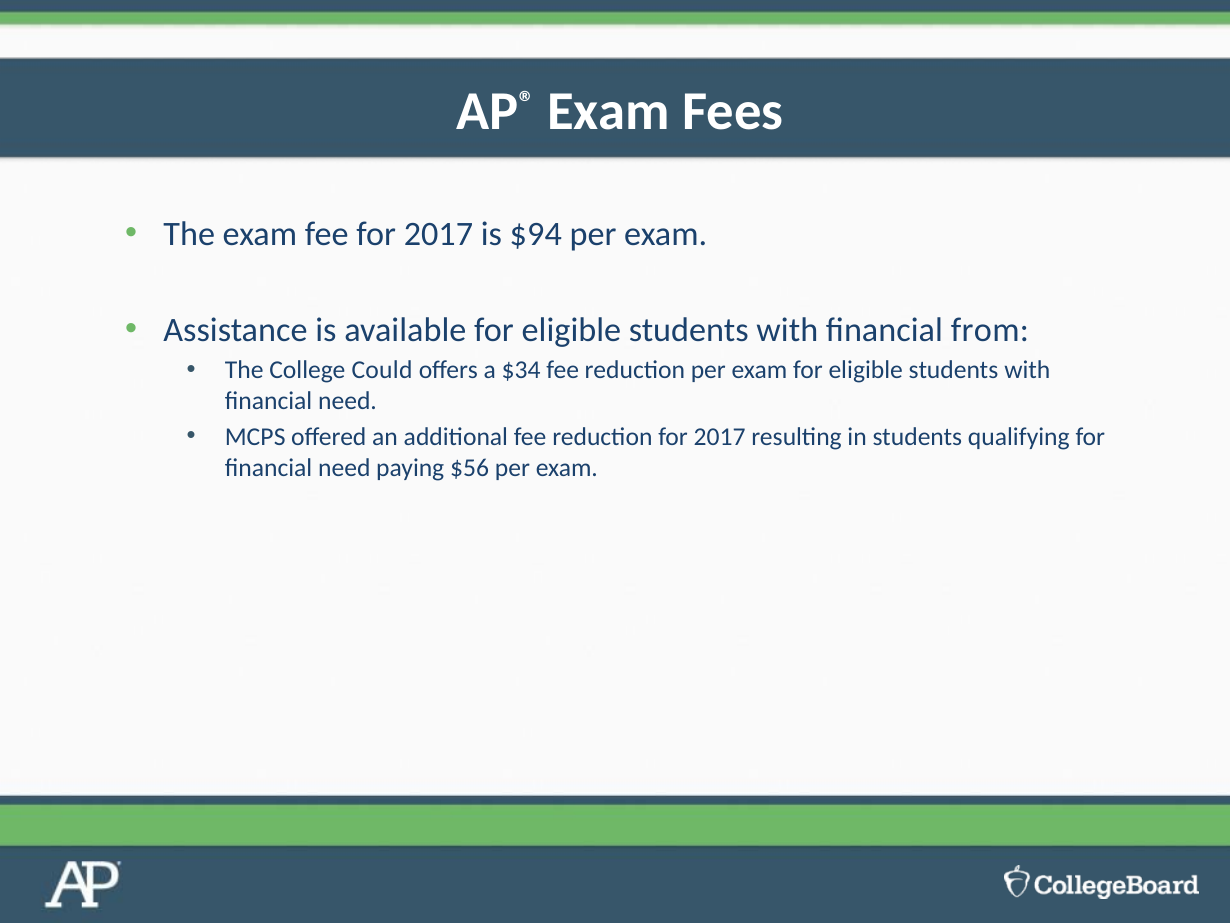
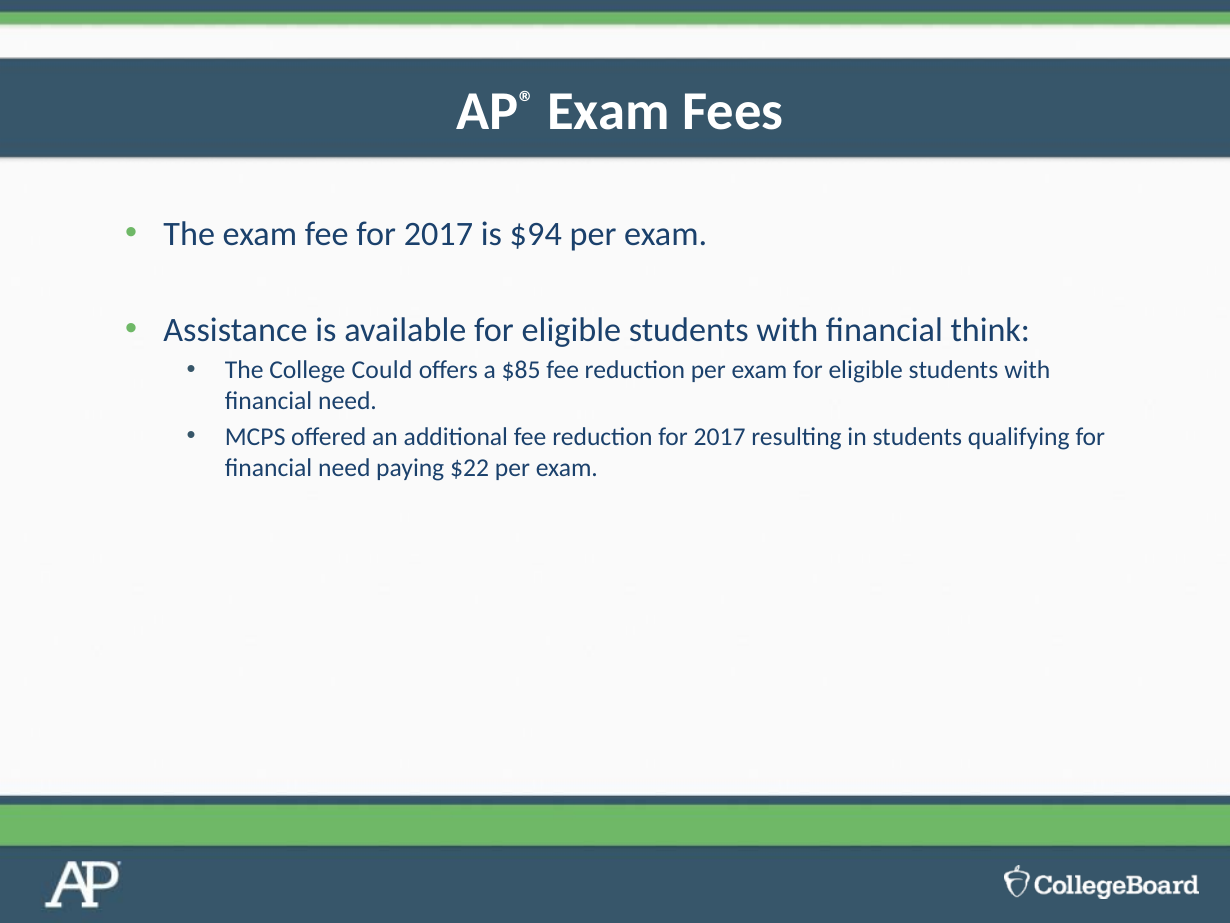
from: from -> think (990, 330)
$34: $34 -> $85 (521, 370)
$56: $56 -> $22 (470, 468)
